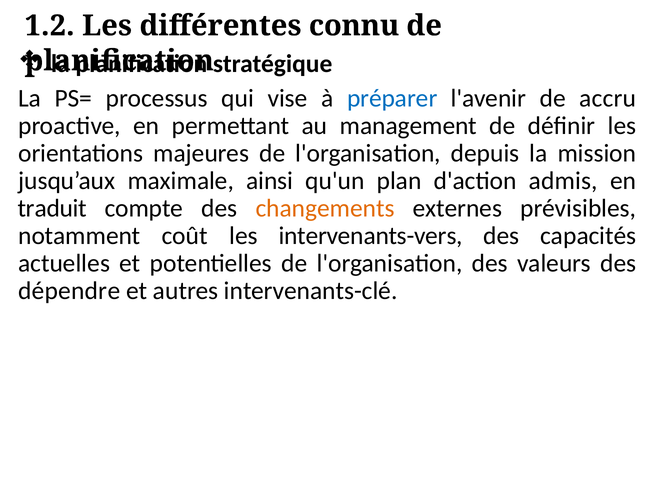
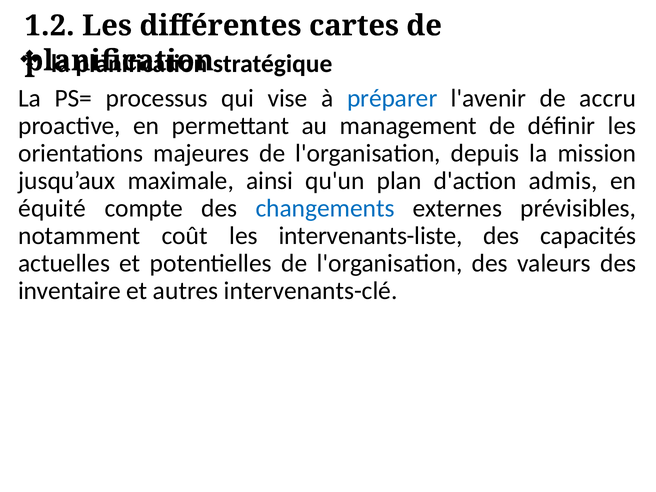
connu: connu -> cartes (354, 26)
traduit: traduit -> équité (52, 208)
changements colour: orange -> blue (325, 208)
intervenants-vers: intervenants-vers -> intervenants-liste (371, 236)
dépendre: dépendre -> inventaire (69, 291)
